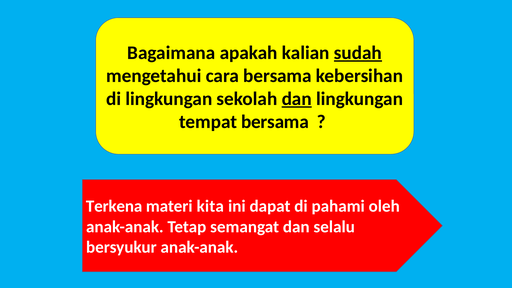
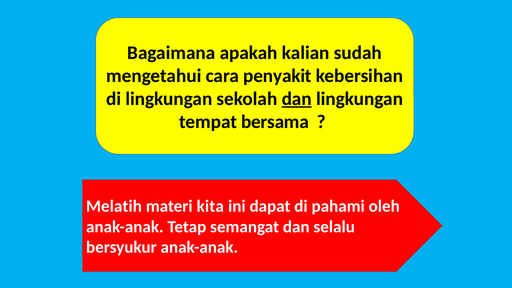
sudah underline: present -> none (358, 53)
cara bersama: bersama -> penyakit (277, 76)
Terkena: Terkena -> Melatih (114, 206)
